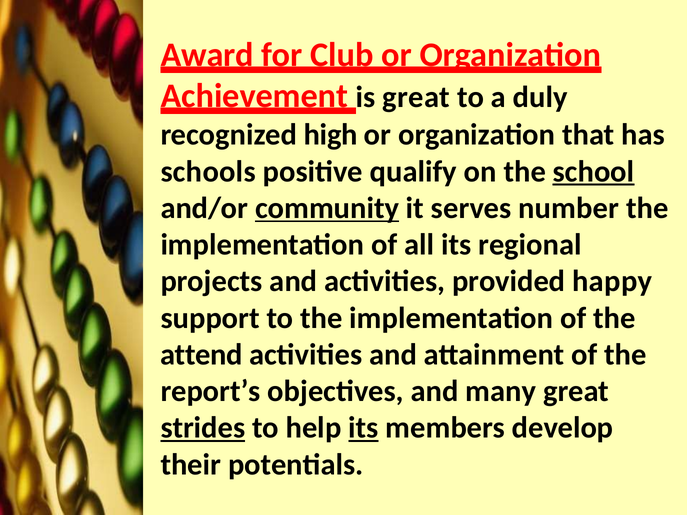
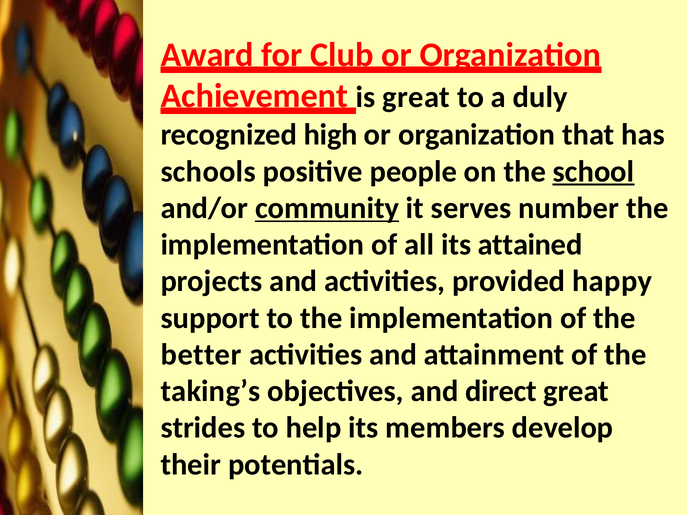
qualify: qualify -> people (413, 172)
regional: regional -> attained (530, 245)
attend: attend -> better (201, 355)
report’s: report’s -> taking’s (210, 391)
many: many -> direct (501, 391)
strides underline: present -> none (203, 428)
its underline: present -> none (363, 428)
